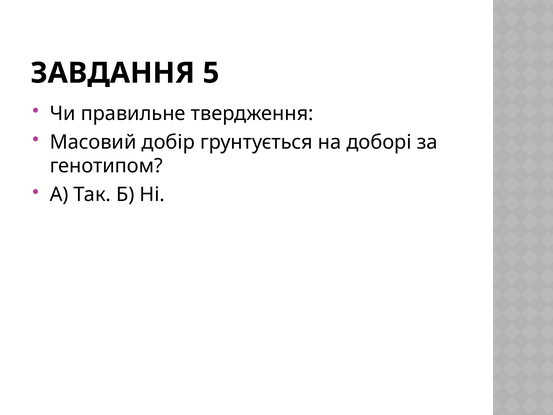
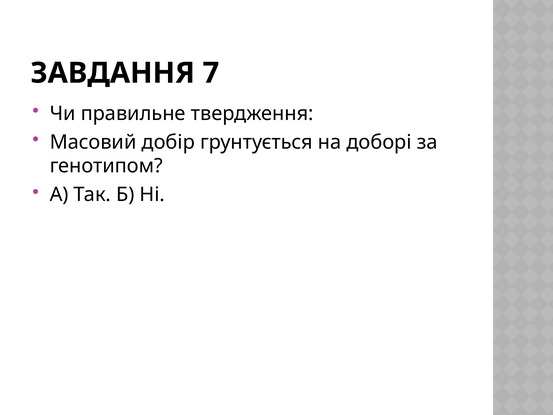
5: 5 -> 7 (211, 73)
